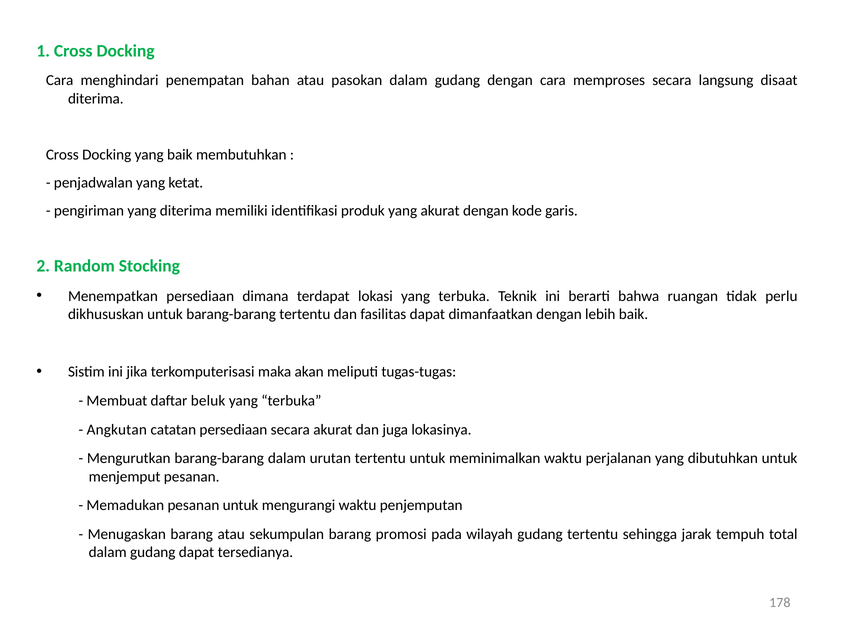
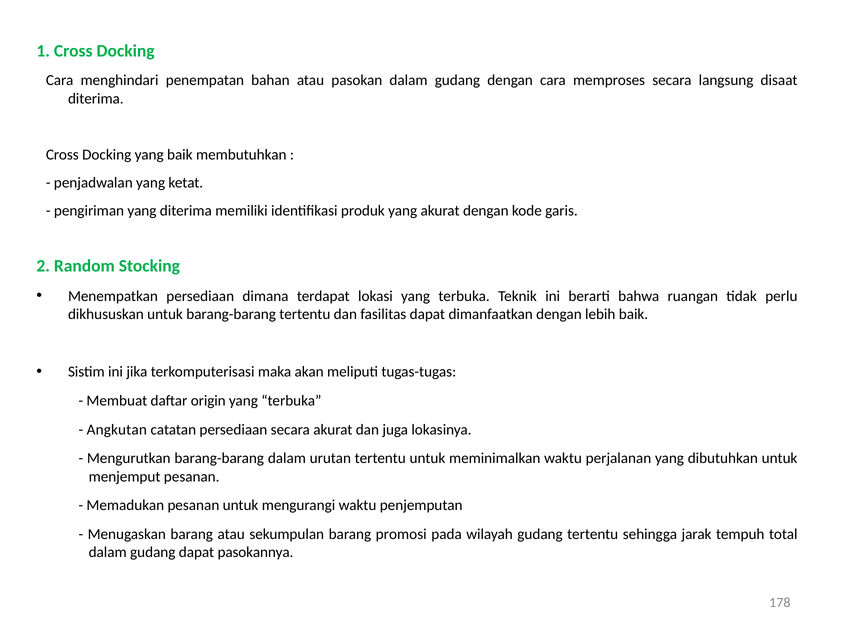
beluk: beluk -> origin (208, 401)
tersedianya: tersedianya -> pasokannya (255, 552)
